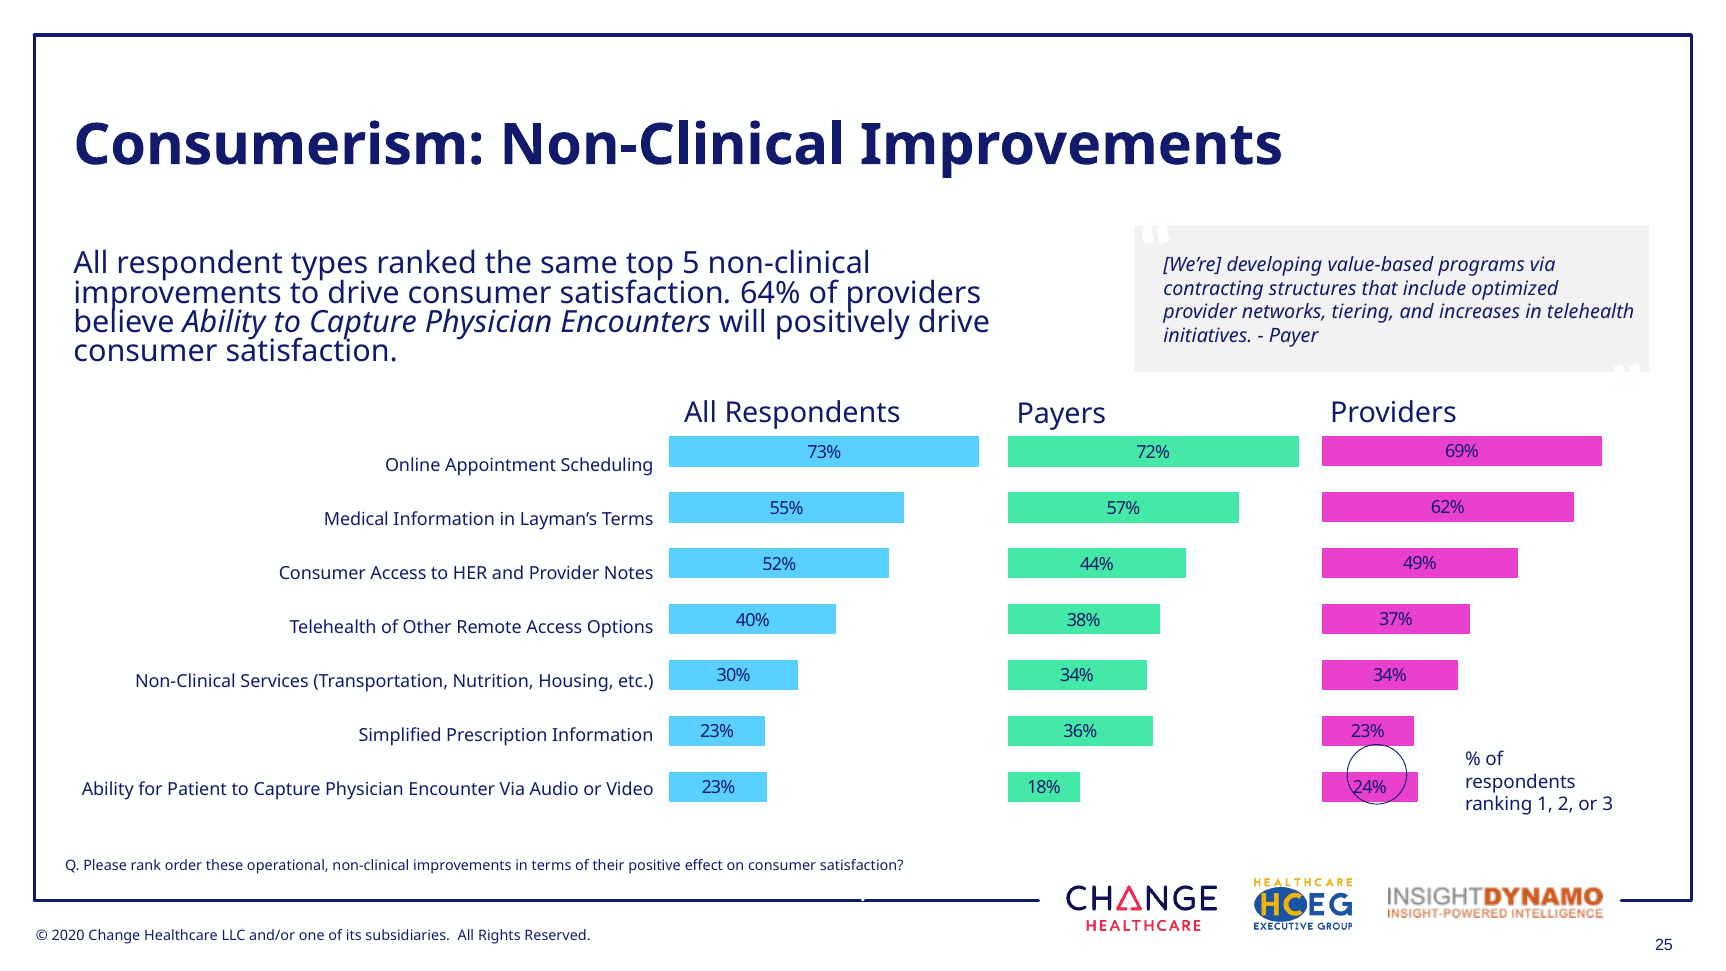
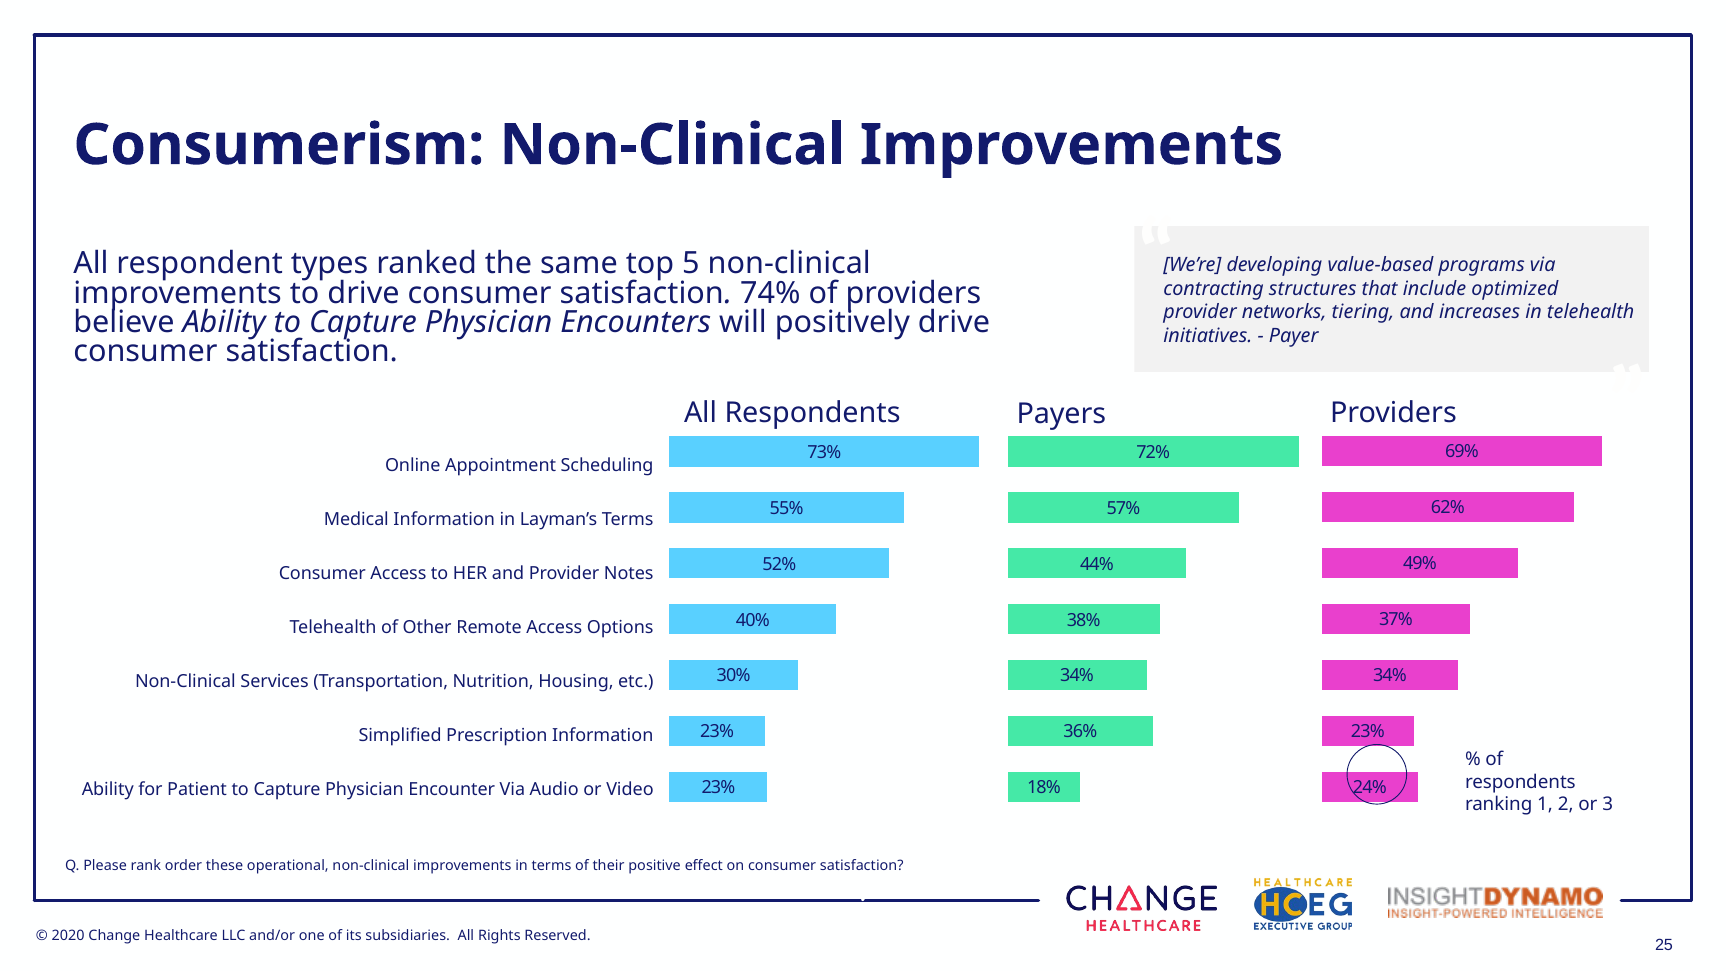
64%: 64% -> 74% (770, 293)
